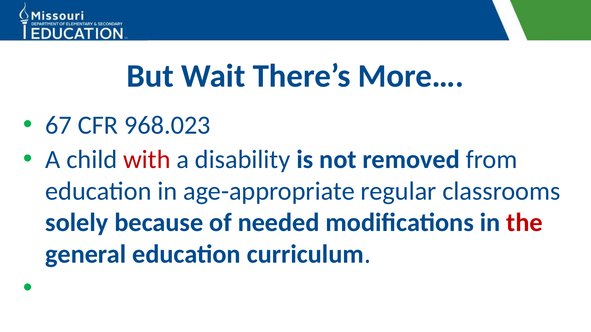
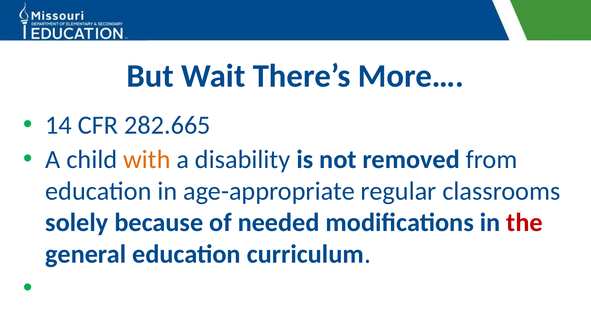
67: 67 -> 14 (59, 125)
968.023: 968.023 -> 282.665 (167, 125)
with colour: red -> orange (147, 160)
